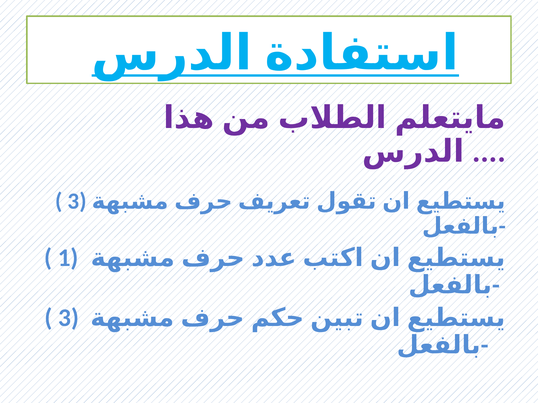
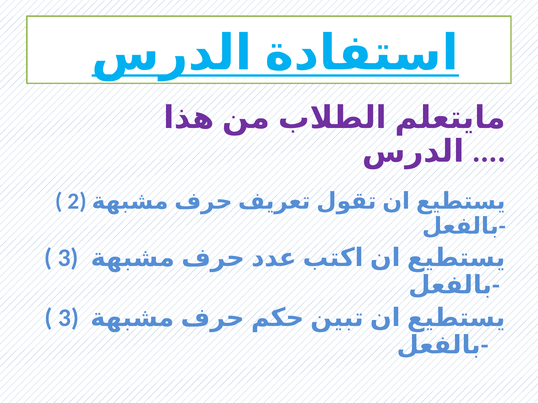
3: 3 -> 2 (77, 201)
1: 1 -> 3 (68, 258)
